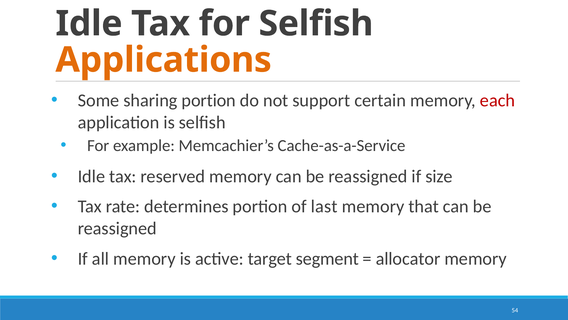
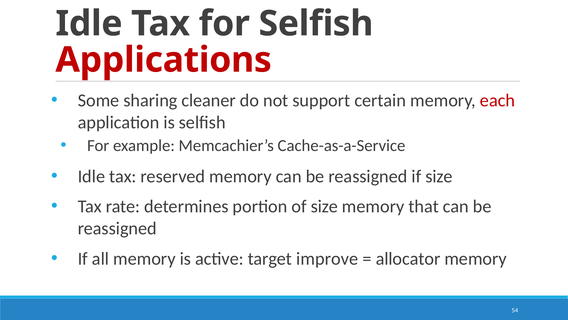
Applications colour: orange -> red (164, 60)
sharing portion: portion -> cleaner (209, 100)
of last: last -> size (324, 206)
segment: segment -> improve (327, 258)
